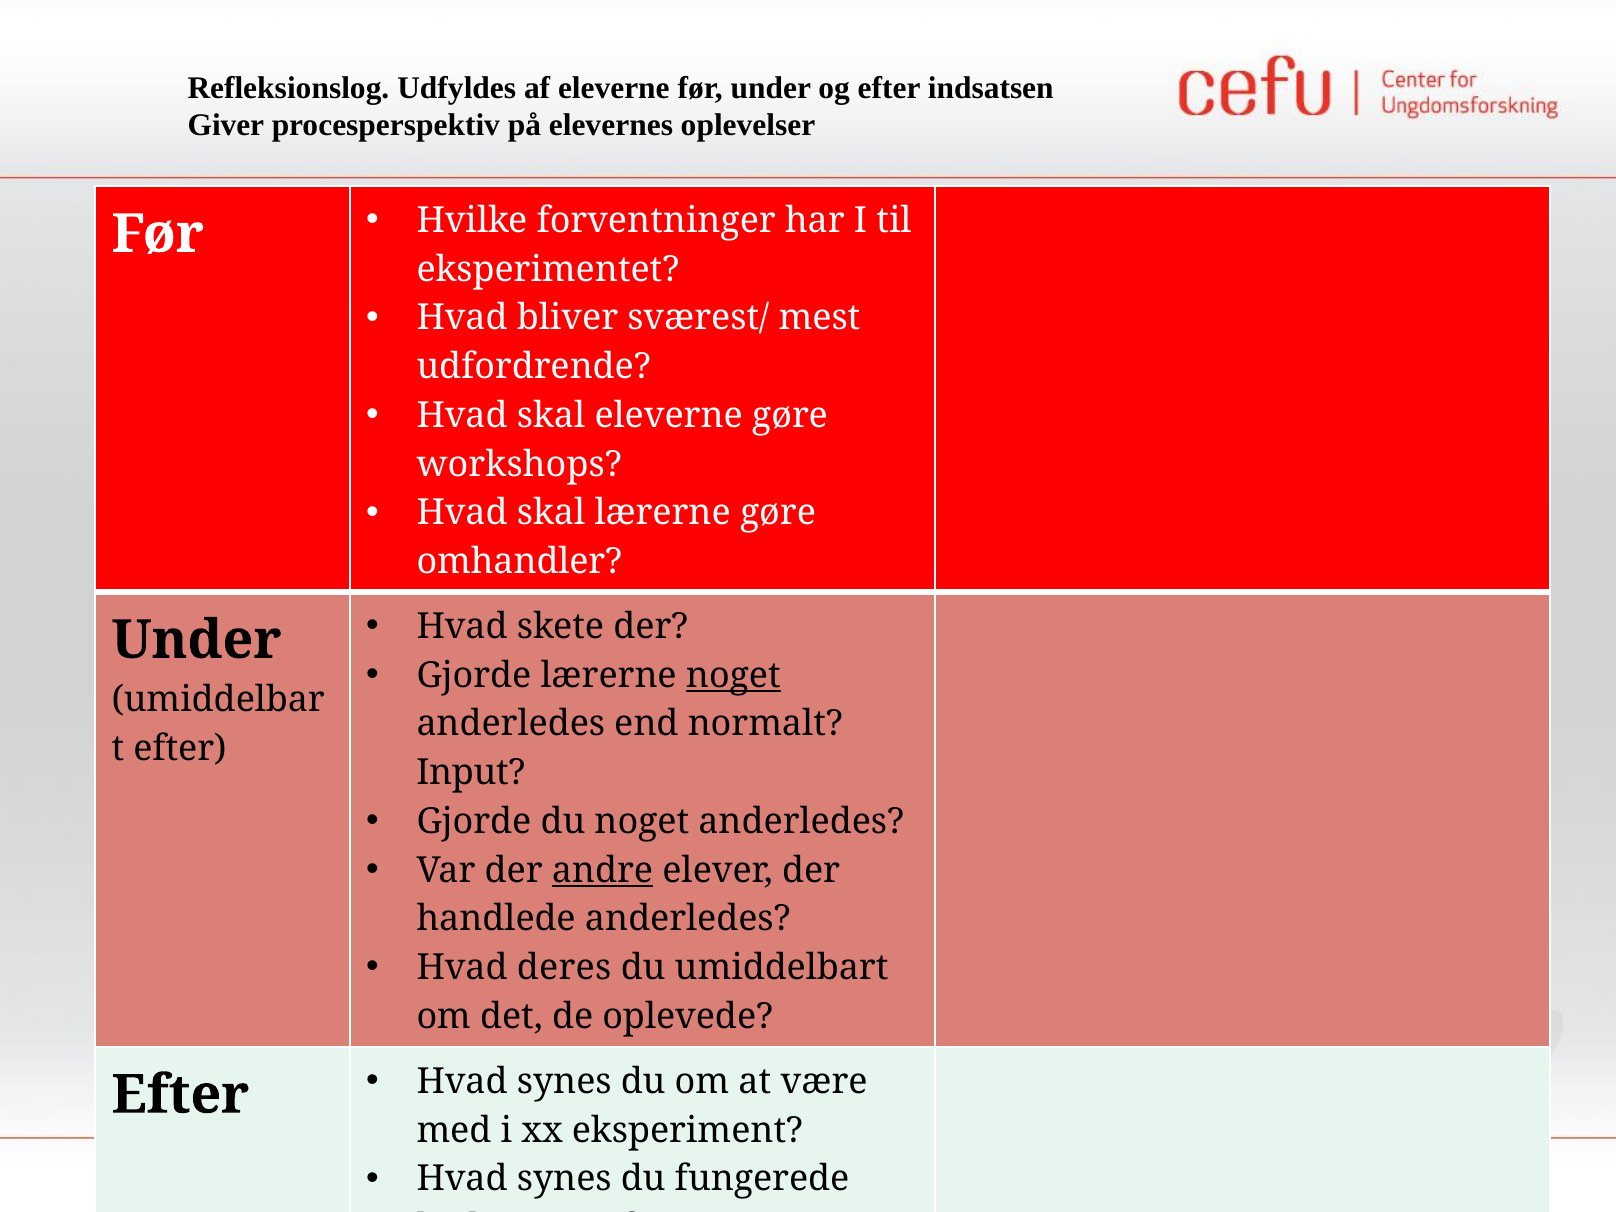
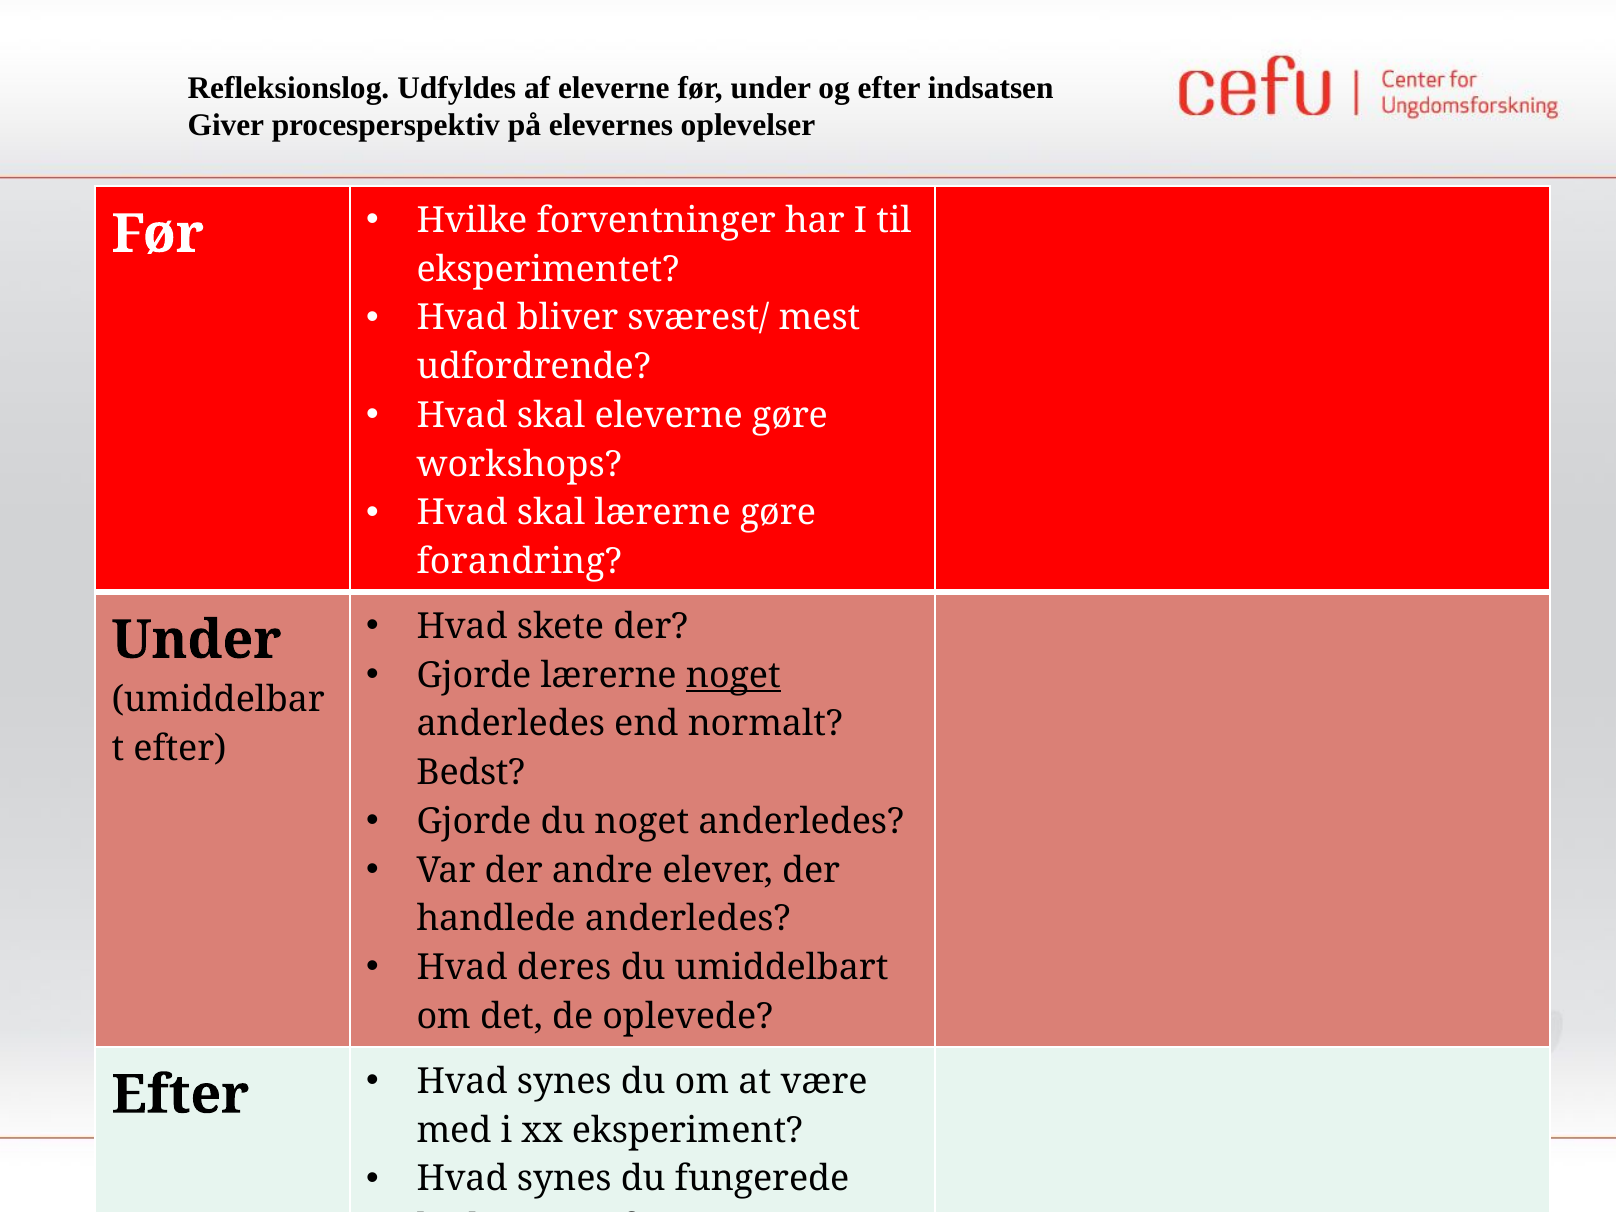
omhandler: omhandler -> forandring (519, 562)
Input: Input -> Bedst (471, 773)
andre underline: present -> none (602, 870)
